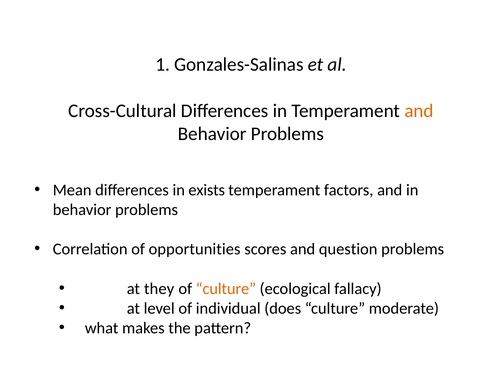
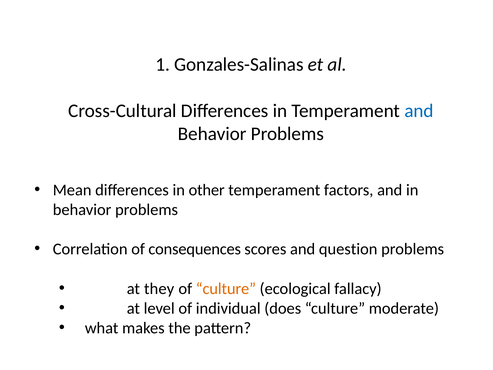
and colour: orange -> blue (419, 111)
exists: exists -> other (207, 190)
opportunities: opportunities -> consequences (195, 249)
